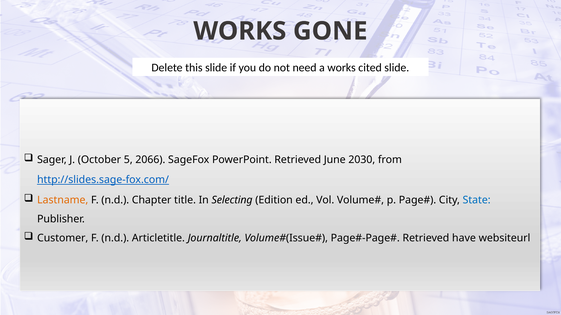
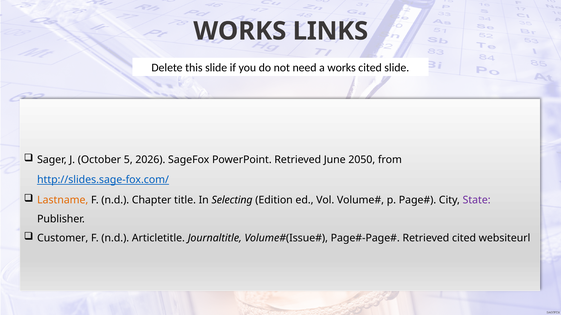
GONE: GONE -> LINKS (330, 31)
2066: 2066 -> 2026 (150, 160)
2030: 2030 -> 2050 (362, 160)
State colour: blue -> purple (477, 201)
Retrieved have: have -> cited (464, 238)
